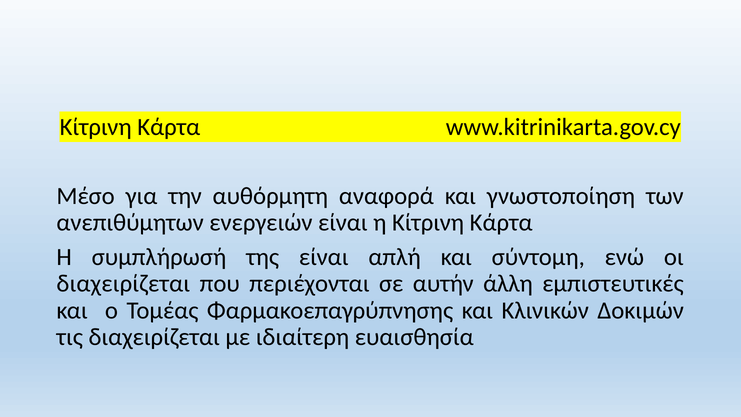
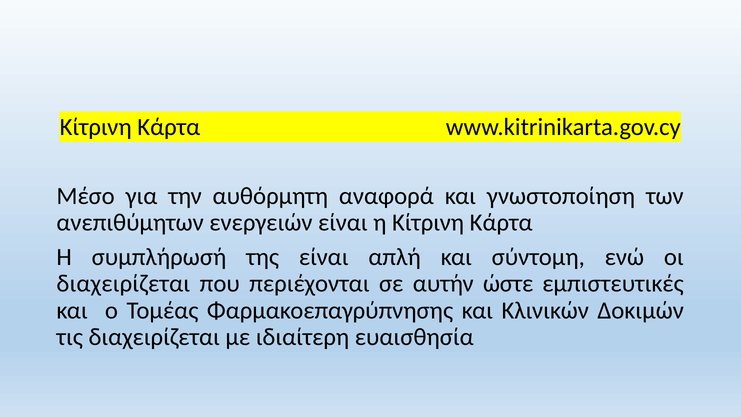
άλλη: άλλη -> ώστε (508, 284)
